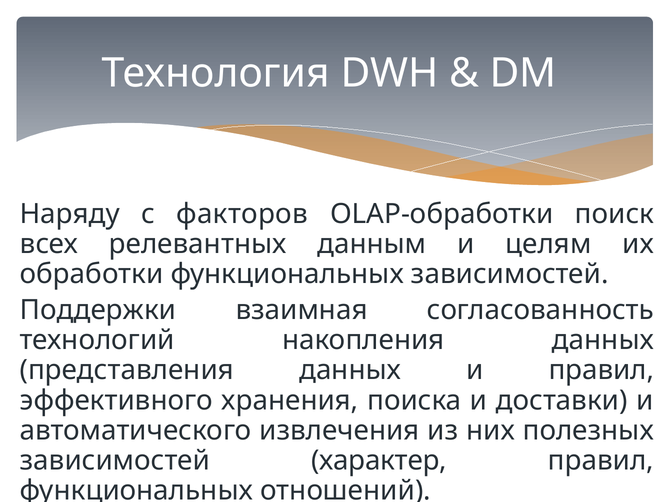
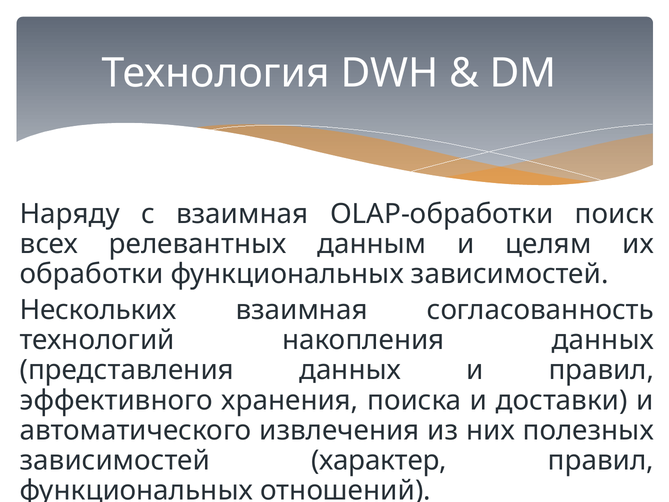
с факторов: факторов -> взаимная (242, 214)
Поддержки: Поддержки -> Нескольких (98, 310)
